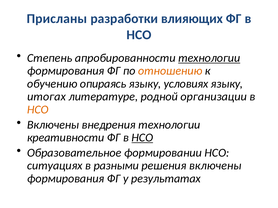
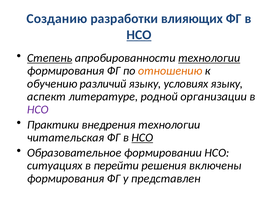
Присланы: Присланы -> Созданию (57, 19)
НСО underline: none -> present (139, 35)
Степень underline: none -> present (50, 58)
опираясь: опираясь -> различий (103, 84)
итогах: итогах -> аспект (47, 97)
НСО colour: orange -> purple (38, 110)
Включены: Включены -> Практики (53, 125)
креативности: креативности -> читательская (66, 138)
разными: разными -> перейти (116, 166)
результатах: результатах -> представлен (166, 179)
